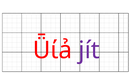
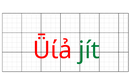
jít colour: purple -> green (89, 50)
